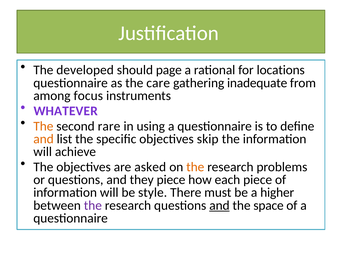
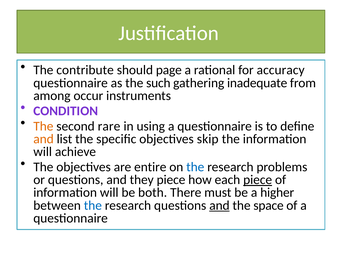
developed: developed -> contribute (85, 70)
locations: locations -> accuracy (281, 70)
care: care -> such (158, 83)
focus: focus -> occur (88, 96)
WHATEVER: WHATEVER -> CONDITION (66, 111)
asked: asked -> entire (150, 167)
the colour: orange -> blue (195, 167)
piece underline: none -> present (258, 179)
style: style -> both (153, 192)
the colour: purple -> blue (93, 205)
